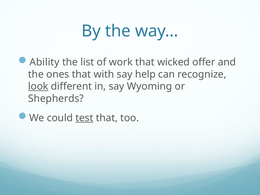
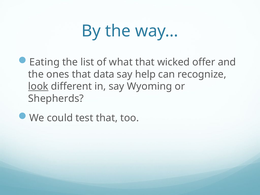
Ability: Ability -> Eating (44, 62)
work: work -> what (121, 62)
with: with -> data (104, 74)
test underline: present -> none (84, 118)
